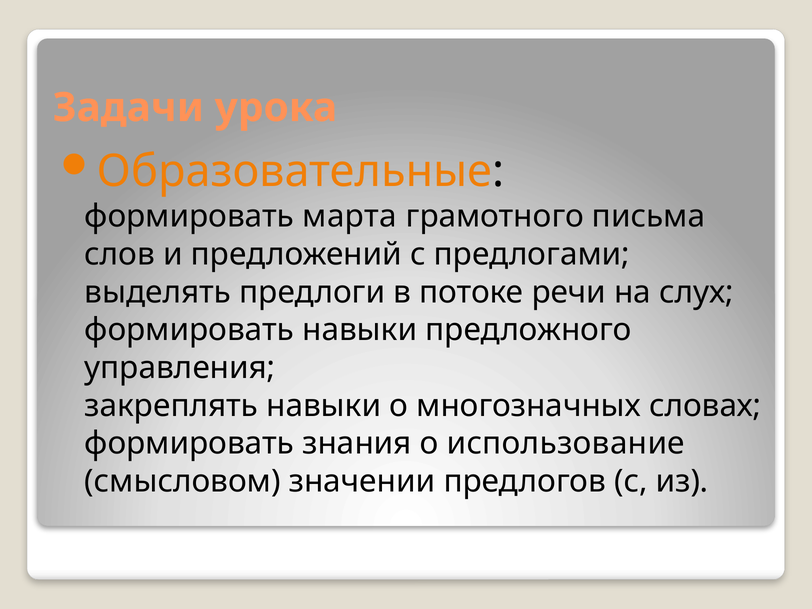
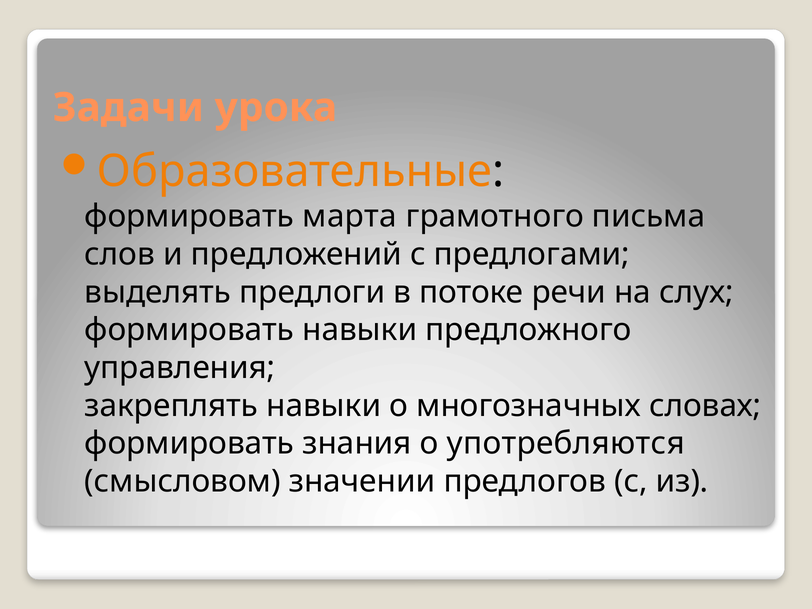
использование: использование -> употребляются (566, 443)
